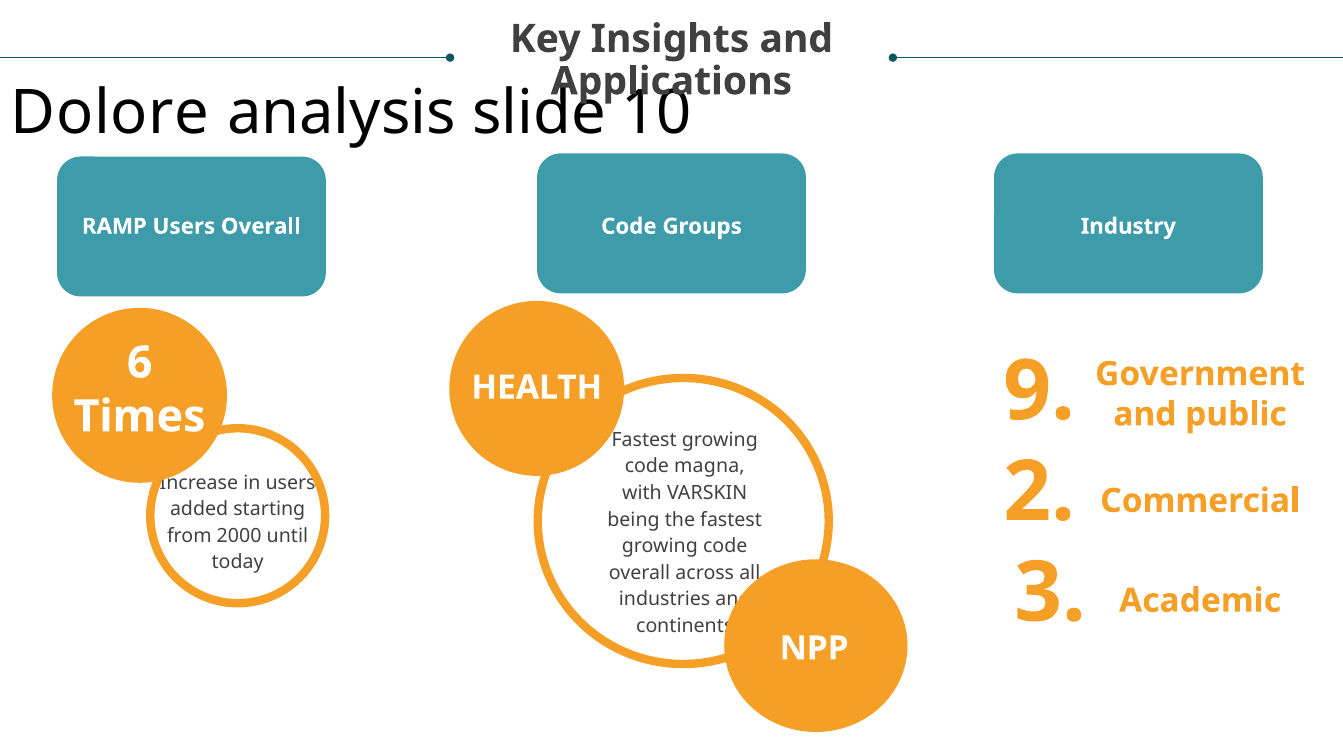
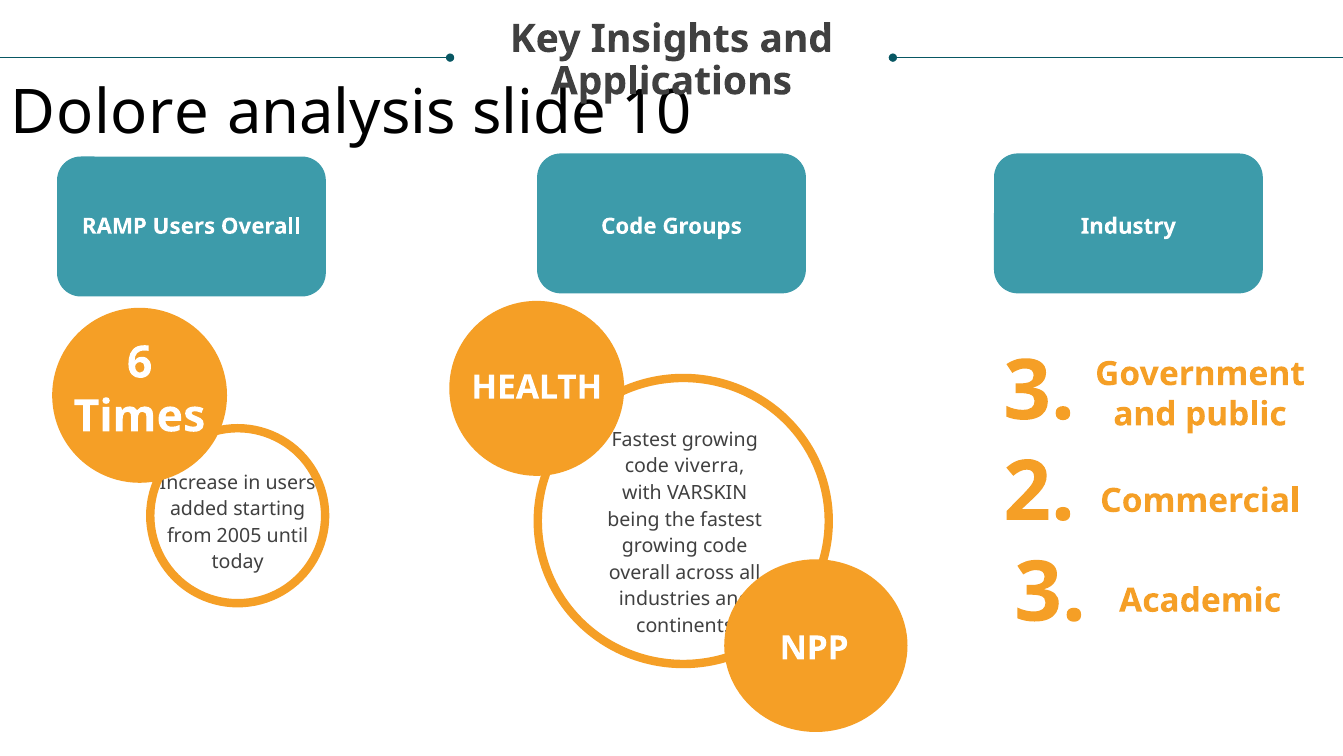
HEALTH 9: 9 -> 3 (1039, 391)
magna: magna -> viverra (709, 466)
2000: 2000 -> 2005 (239, 535)
